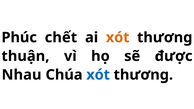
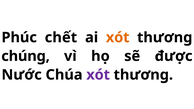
thuận: thuận -> chúng (26, 56)
Nhau: Nhau -> Nước (22, 75)
xót colour: blue -> purple (98, 75)
